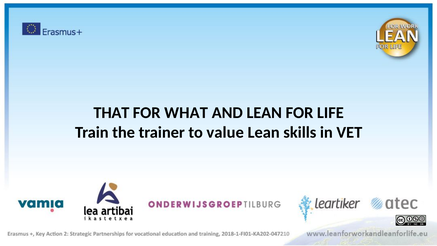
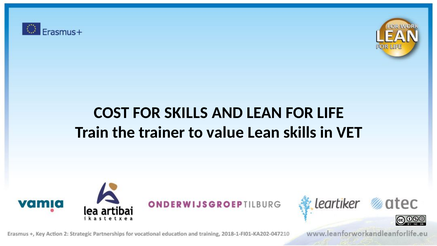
THAT: THAT -> COST (111, 113)
FOR WHAT: WHAT -> SKILLS (186, 113)
